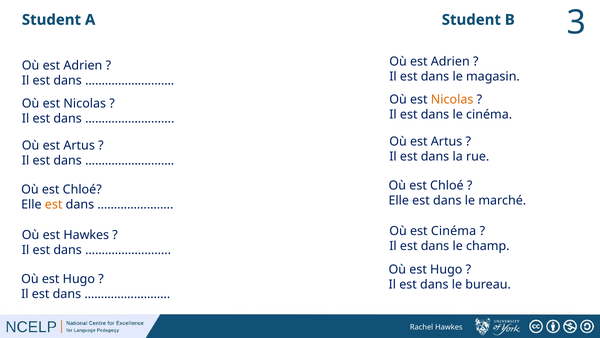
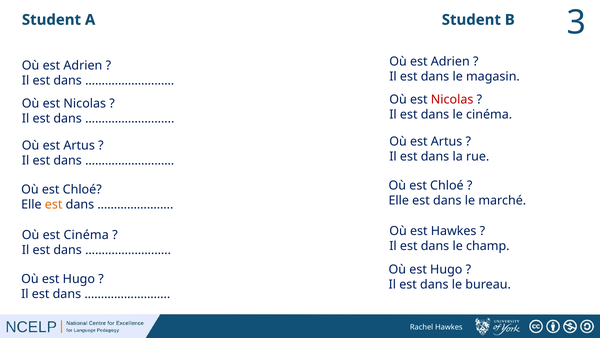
Nicolas colour: orange -> red (452, 99)
est Cinéma: Cinéma -> Hawkes (454, 231)
est Hawkes: Hawkes -> Cinéma (86, 235)
